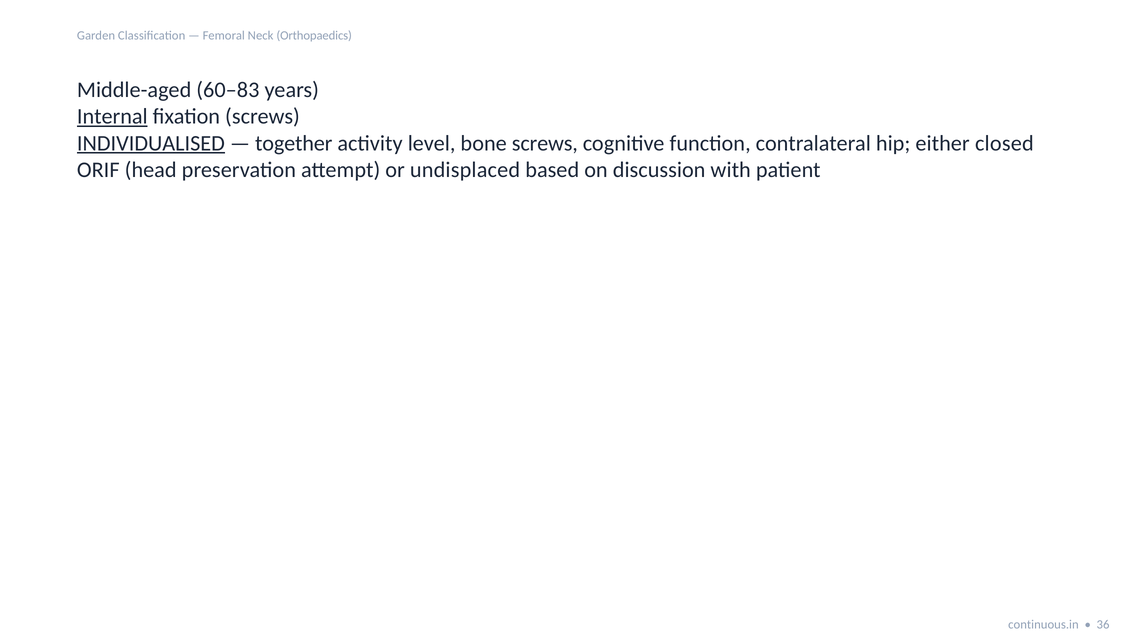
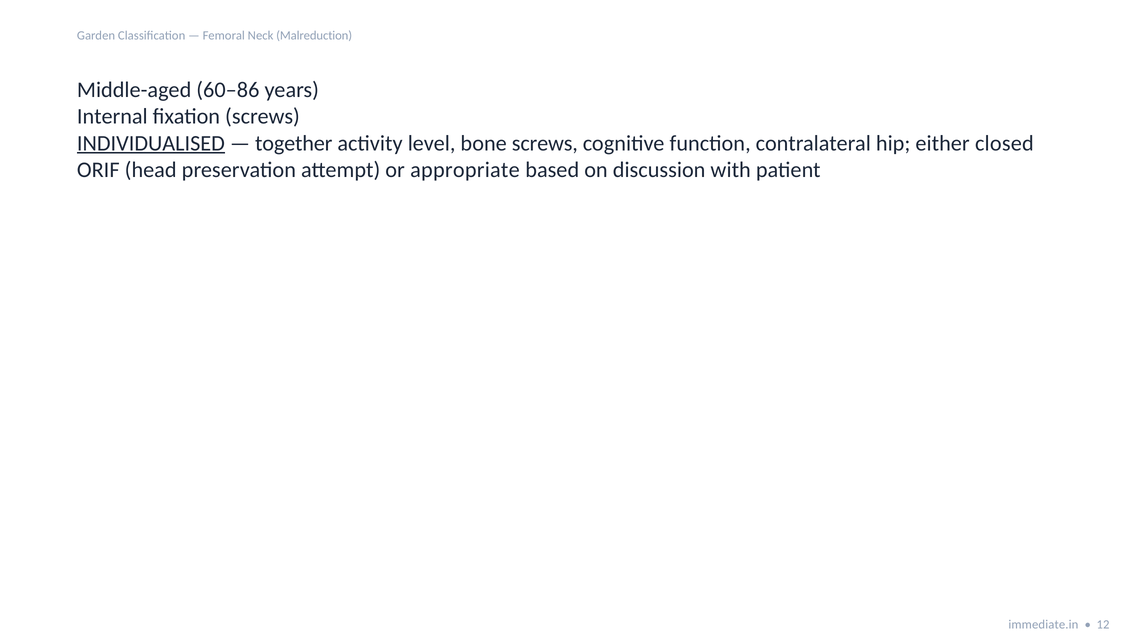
Orthopaedics: Orthopaedics -> Malreduction (314, 36)
60–83: 60–83 -> 60–86 (228, 90)
Internal underline: present -> none (112, 117)
undisplaced: undisplaced -> appropriate (465, 170)
continuous.in: continuous.in -> immediate.in (1043, 625)
36: 36 -> 12 (1103, 625)
